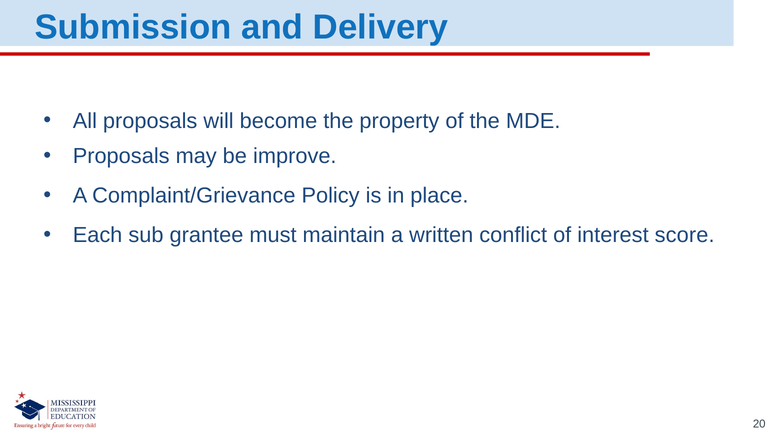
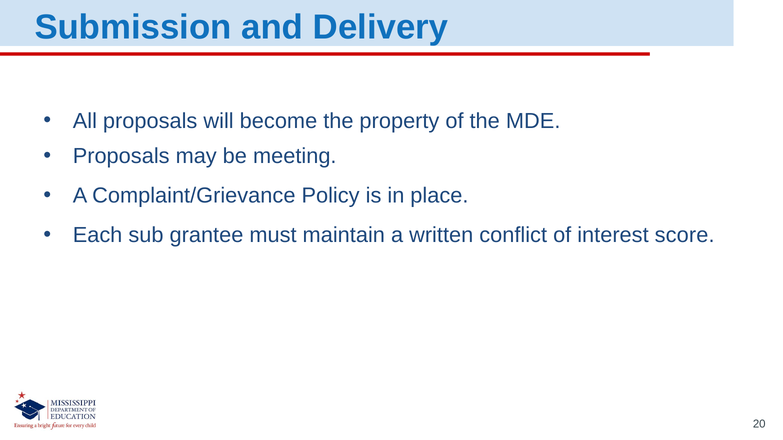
improve: improve -> meeting (295, 156)
